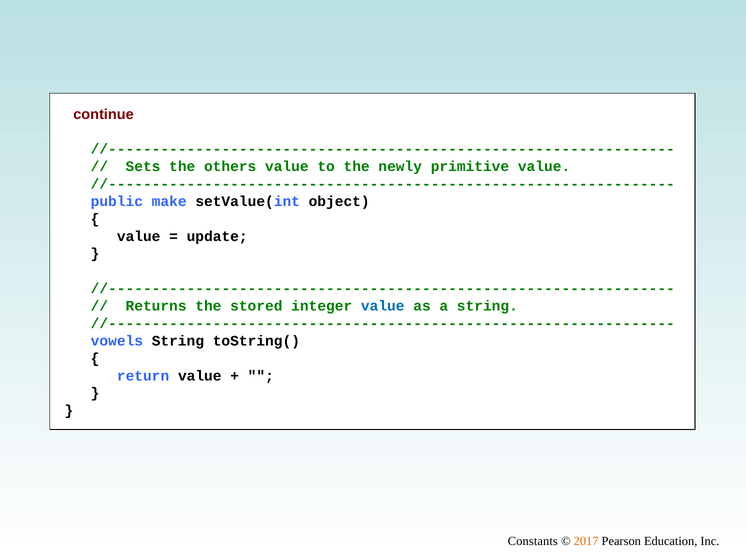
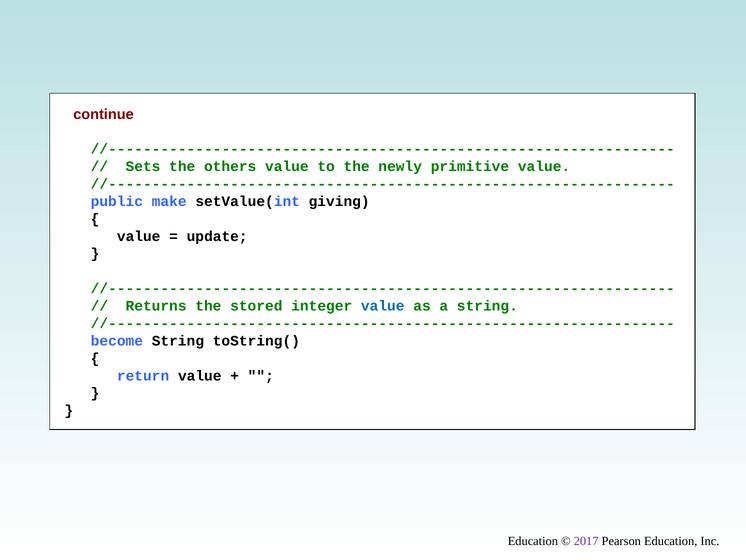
object: object -> giving (339, 201)
vowels: vowels -> become (117, 341)
Constants: Constants -> Education (533, 540)
2017 colour: orange -> purple (586, 540)
